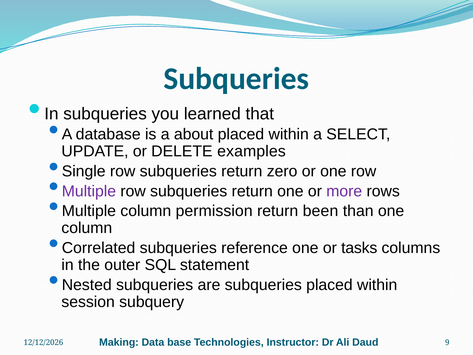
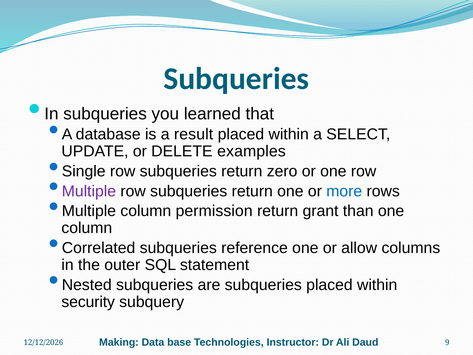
about: about -> result (194, 134)
more colour: purple -> blue (344, 191)
been: been -> grant (321, 211)
tasks: tasks -> allow (359, 248)
session: session -> security (88, 302)
